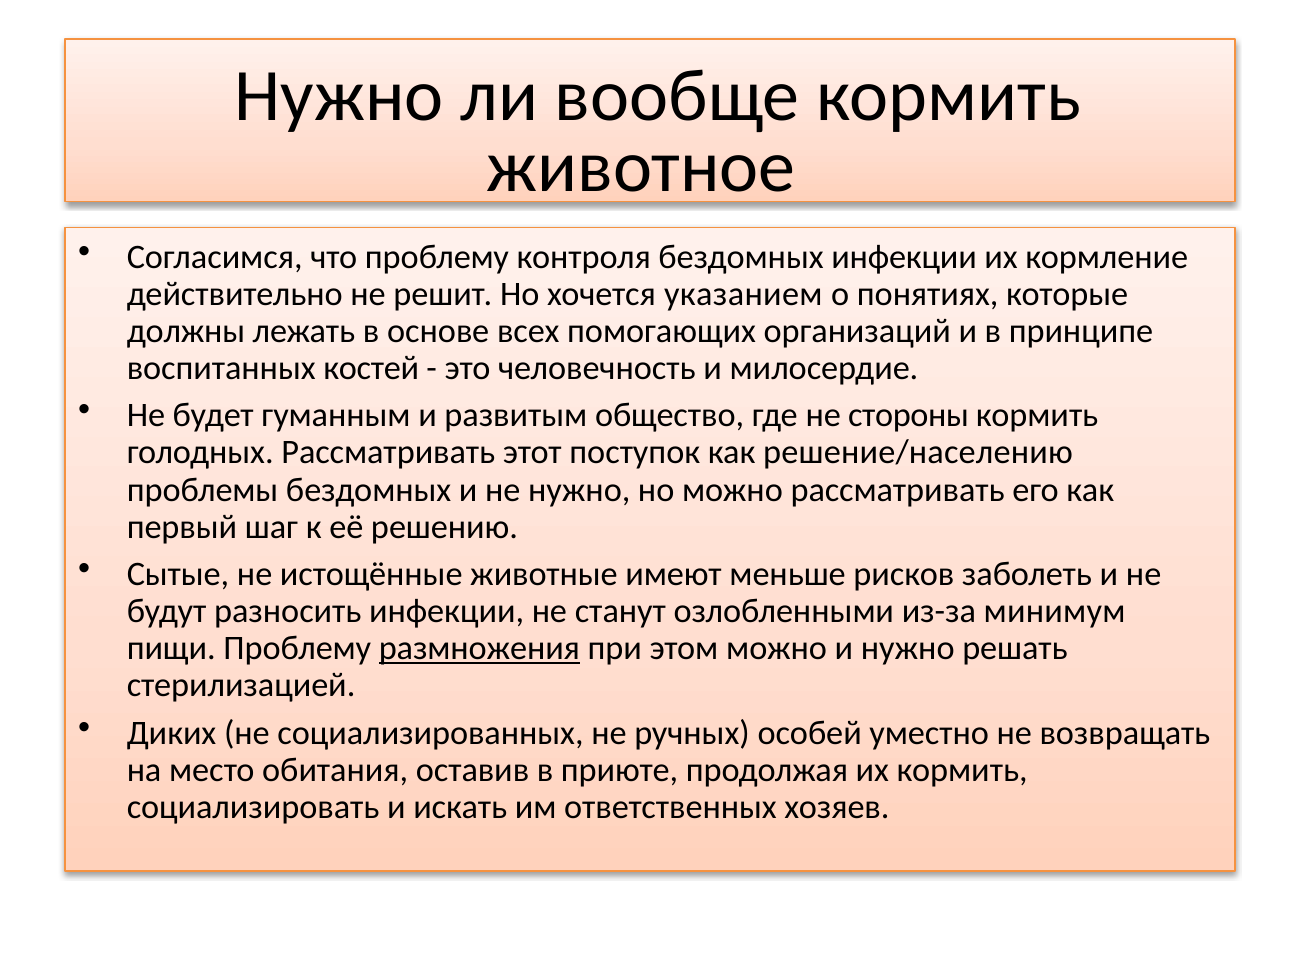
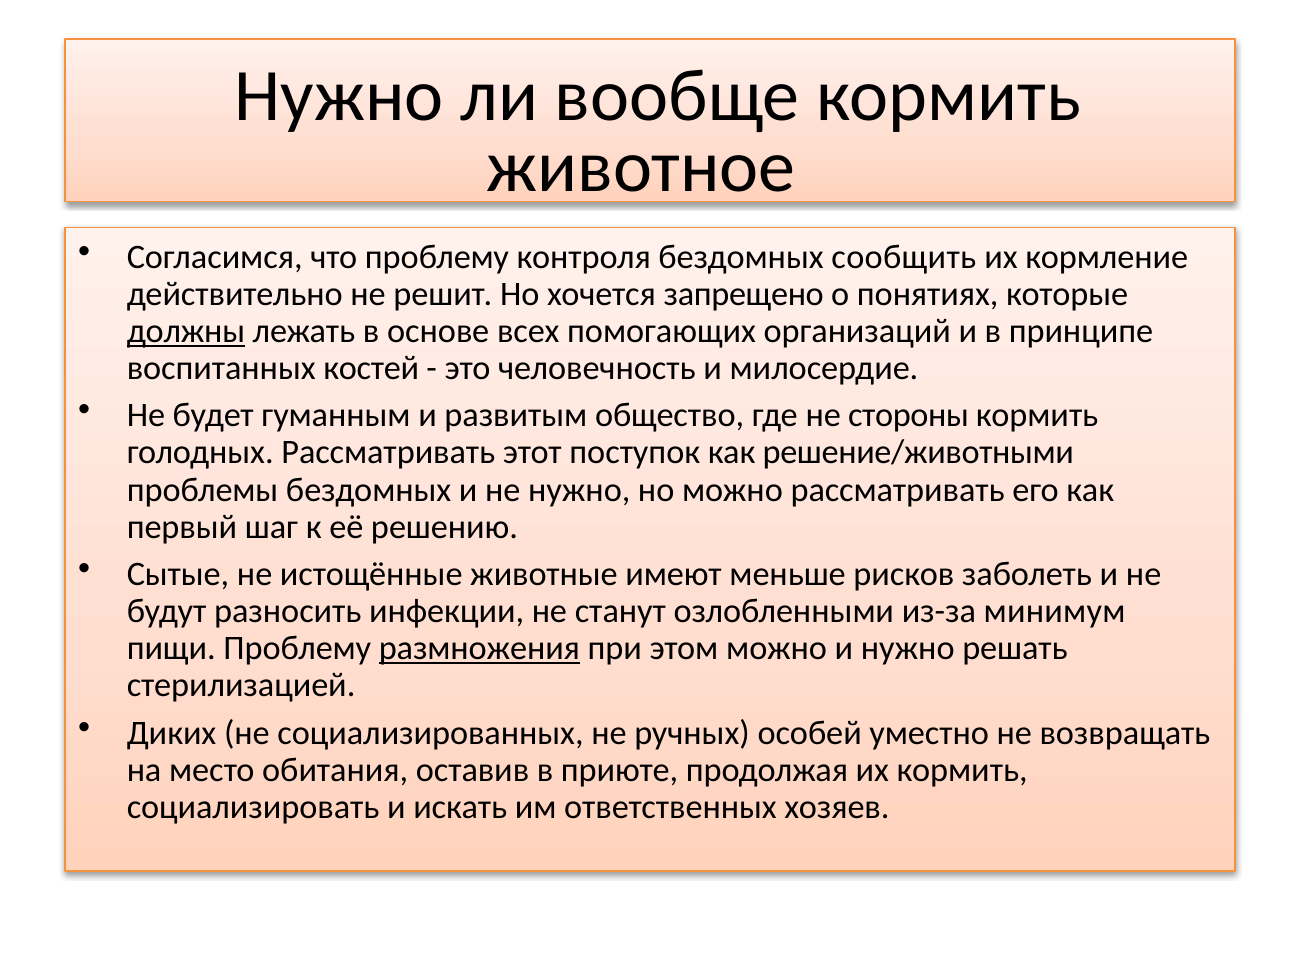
бездомных инфекции: инфекции -> сообщить (904, 257)
указанием: указанием -> запрещено (744, 294)
должны underline: none -> present (186, 331)
решение/населению: решение/населению -> решение/животными (918, 453)
